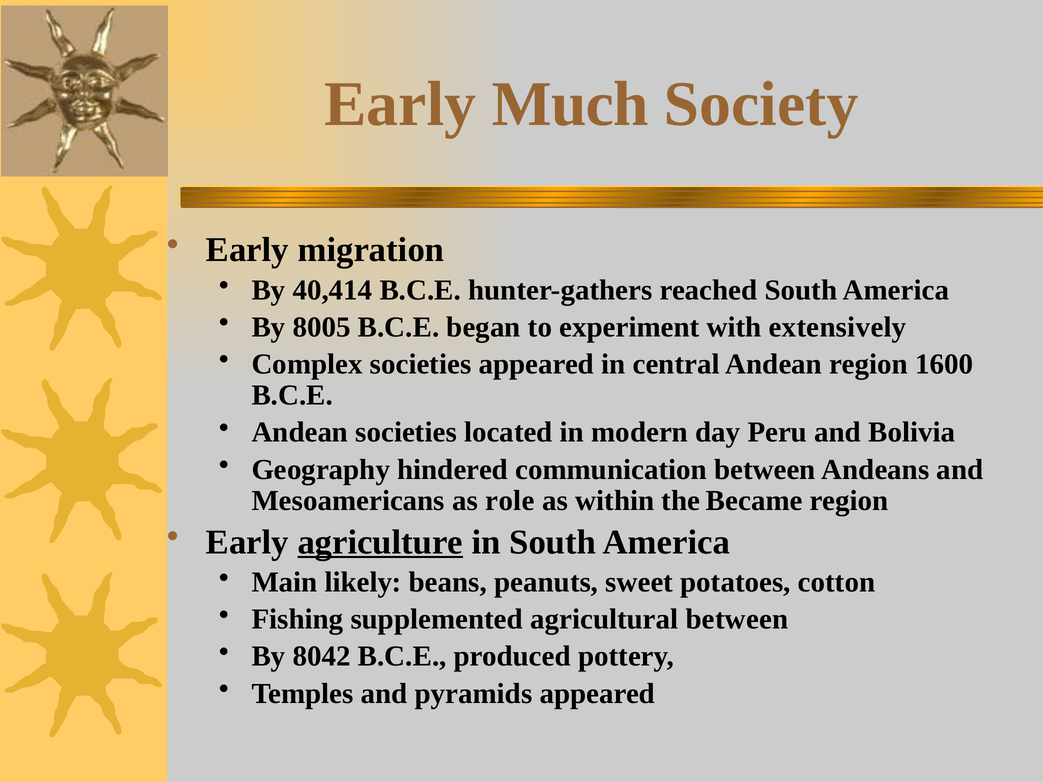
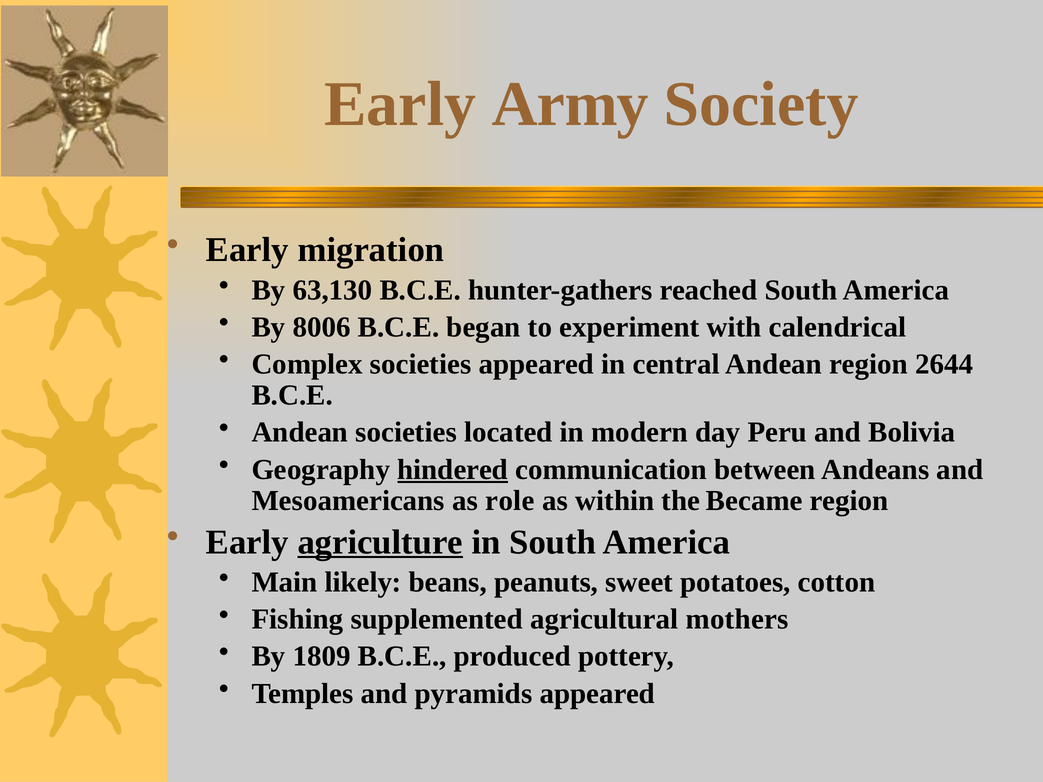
Much: Much -> Army (570, 104)
40,414: 40,414 -> 63,130 (332, 290)
8005: 8005 -> 8006 (322, 327)
extensively: extensively -> calendrical (838, 327)
1600: 1600 -> 2644 (944, 364)
hindered underline: none -> present (453, 470)
agricultural between: between -> mothers (737, 620)
8042: 8042 -> 1809 (322, 657)
